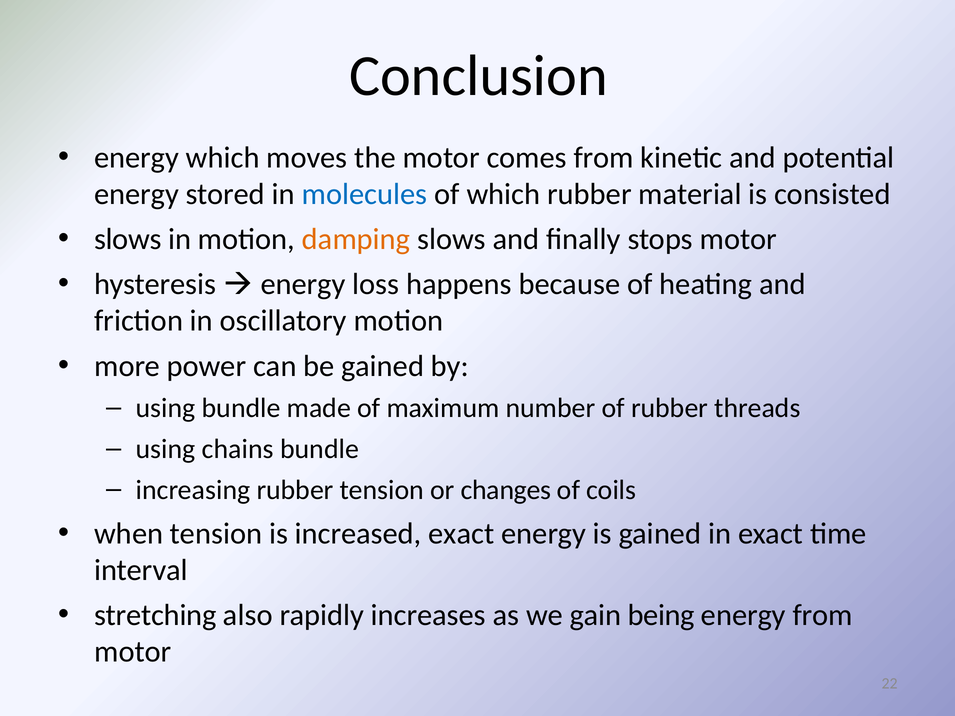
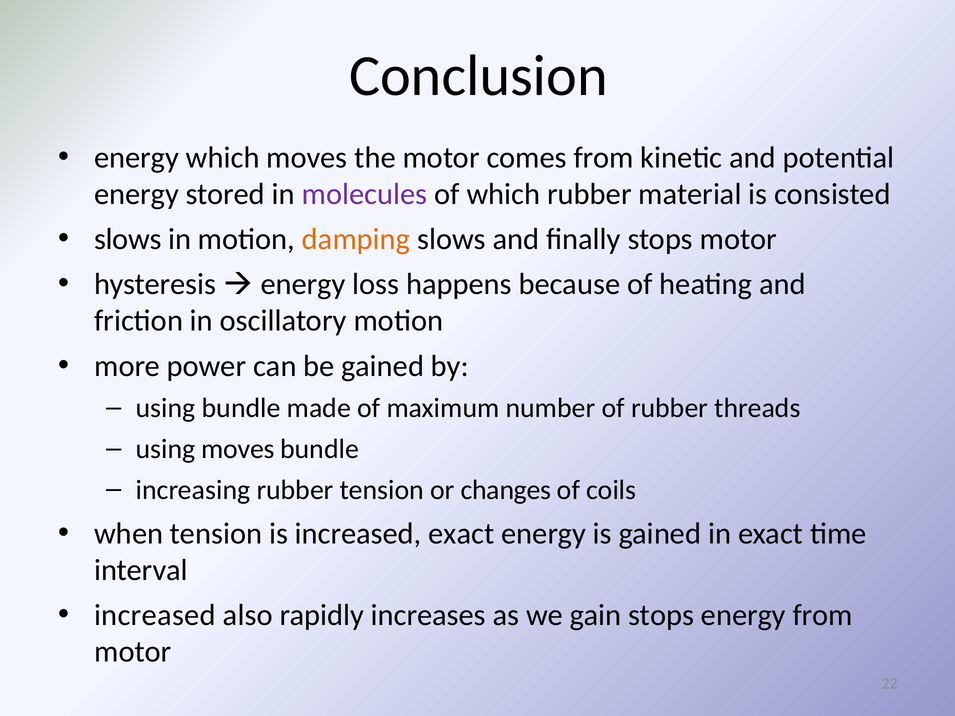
molecules colour: blue -> purple (365, 194)
using chains: chains -> moves (238, 449)
stretching: stretching -> increased (155, 615)
gain being: being -> stops (661, 615)
